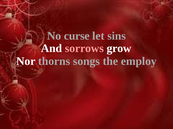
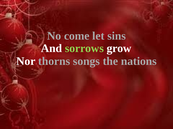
curse: curse -> come (77, 36)
sorrows colour: pink -> light green (84, 49)
employ: employ -> nations (139, 61)
